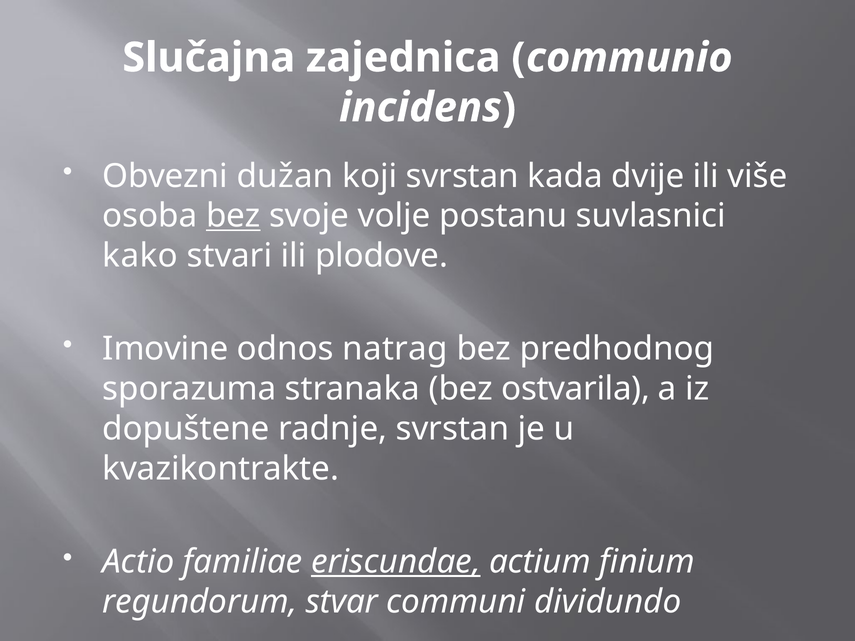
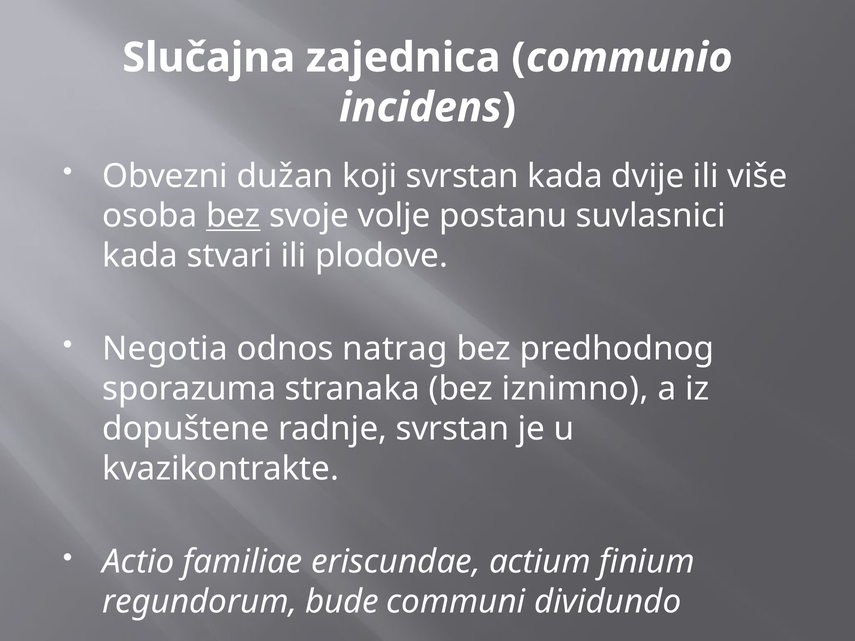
kako: kako -> kada (140, 256)
Imovine: Imovine -> Negotia (165, 349)
ostvarila: ostvarila -> iznimno (575, 389)
eriscundae underline: present -> none (396, 562)
stvar: stvar -> bude (342, 602)
